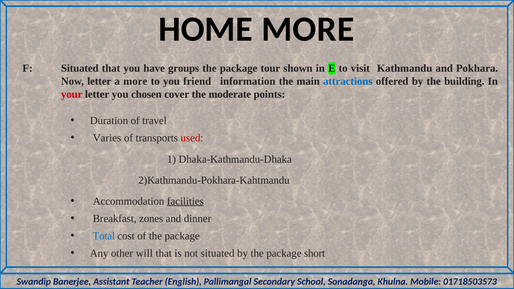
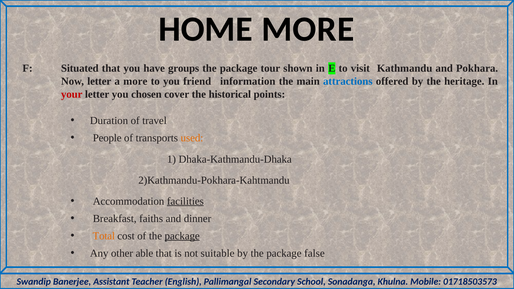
building: building -> heritage (464, 81)
moderate: moderate -> historical (230, 94)
Varies: Varies -> People (107, 138)
used colour: red -> orange (192, 138)
zones: zones -> faiths (151, 219)
Total colour: blue -> orange (104, 236)
package underline: none -> present (182, 236)
will: will -> able (144, 253)
not situated: situated -> suitable (218, 253)
short: short -> false (314, 253)
